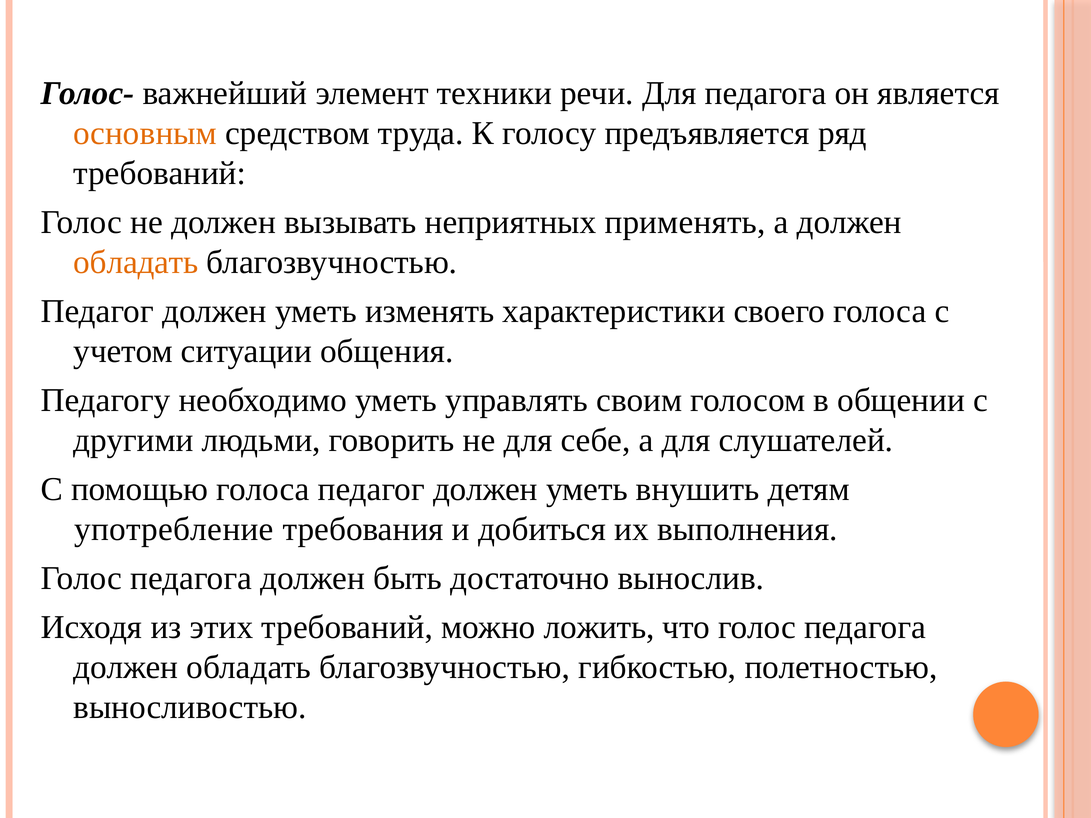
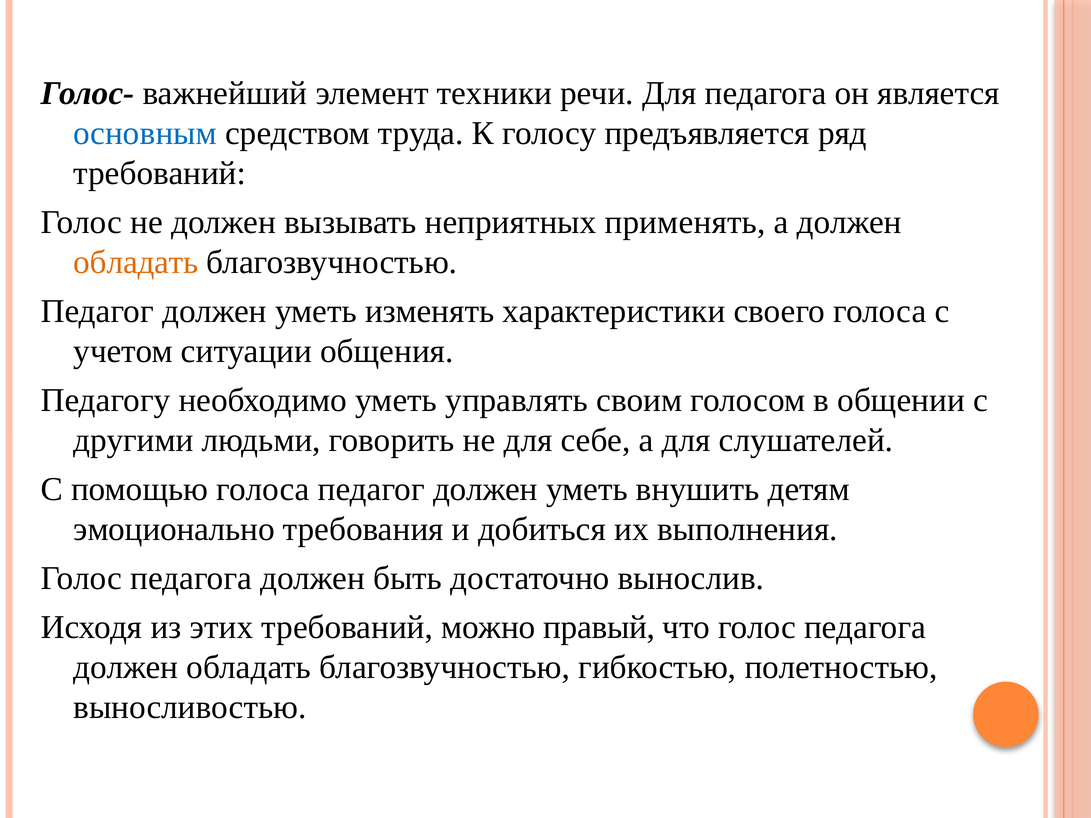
основным colour: orange -> blue (145, 133)
употребление: употребление -> эмоционально (174, 529)
ложить: ложить -> правый (599, 628)
